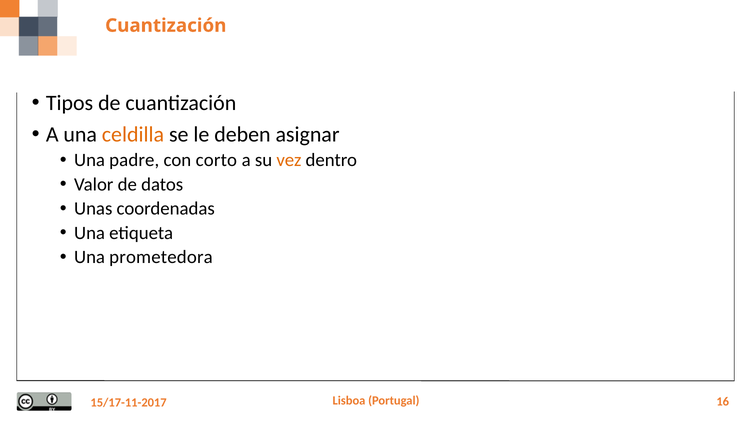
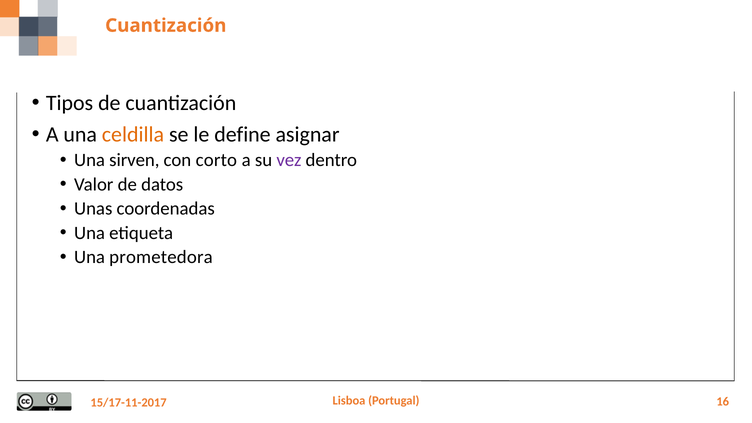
deben: deben -> define (242, 134)
padre: padre -> sirven (134, 160)
vez colour: orange -> purple (289, 160)
